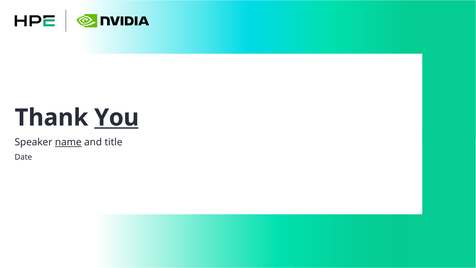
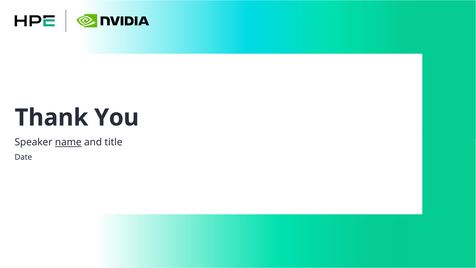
You underline: present -> none (117, 118)
